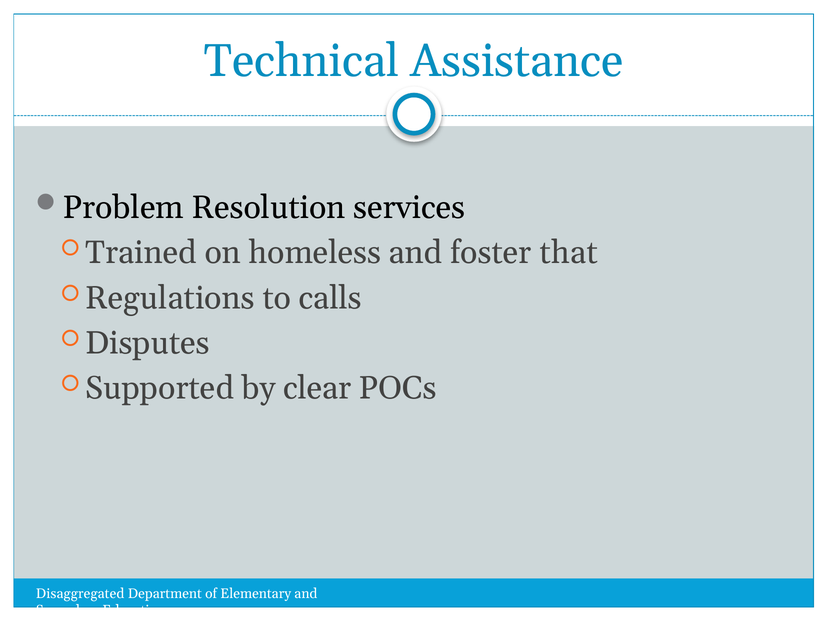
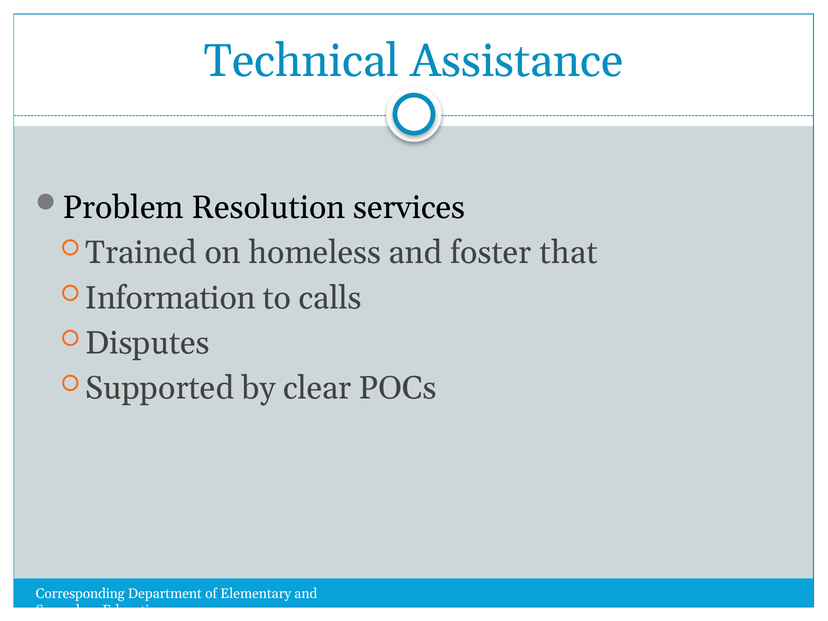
Regulations: Regulations -> Information (170, 298)
Disaggregated: Disaggregated -> Corresponding (80, 594)
